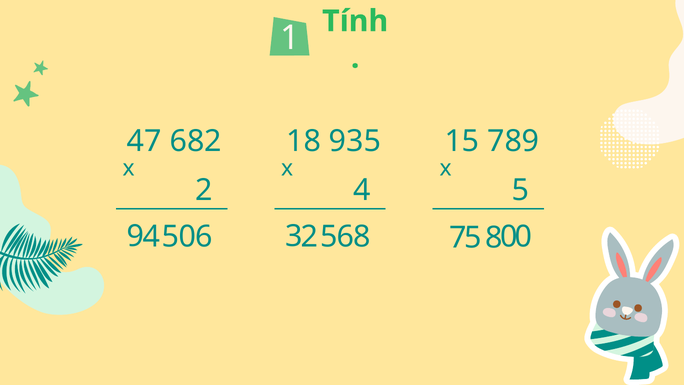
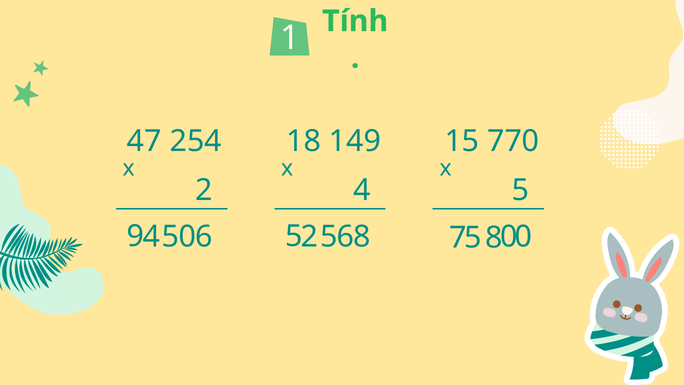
682: 682 -> 254 (196, 141)
935: 935 -> 149 (355, 141)
789: 789 -> 770 (513, 141)
9 3: 3 -> 5 (294, 236)
